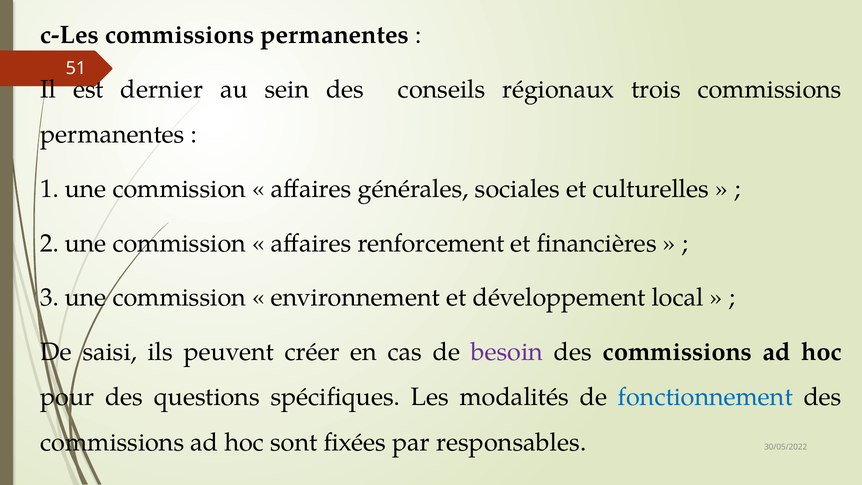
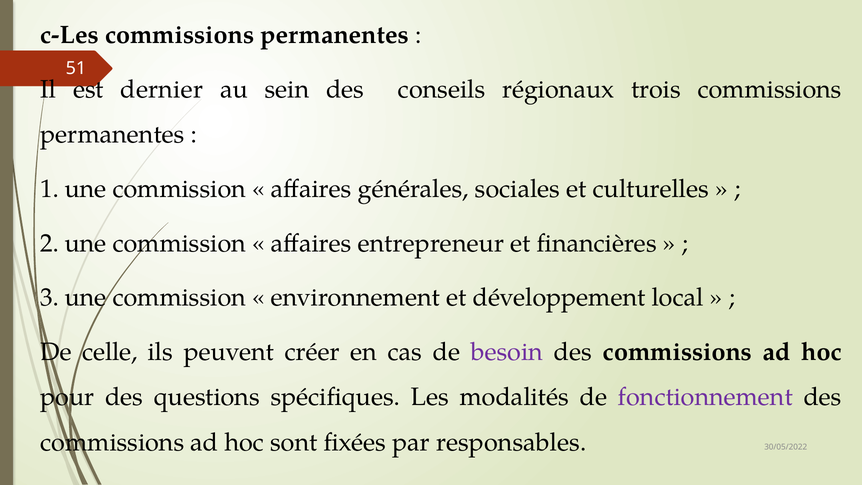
renforcement: renforcement -> entrepreneur (431, 243)
saisi: saisi -> celle (110, 352)
fonctionnement colour: blue -> purple (705, 397)
